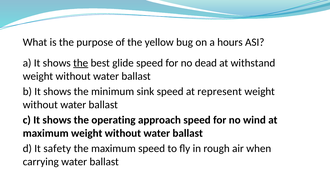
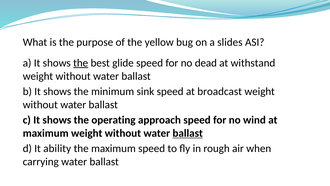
hours: hours -> slides (230, 42)
represent: represent -> broadcast (220, 91)
ballast underline: none -> present (188, 133)
safety: safety -> ability (57, 148)
